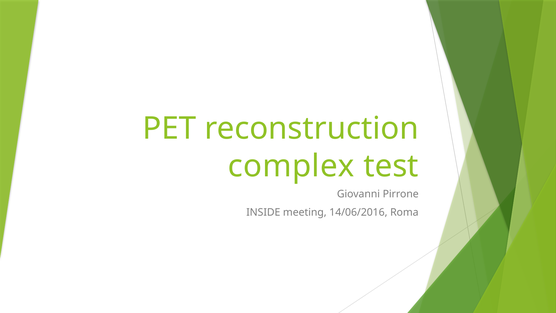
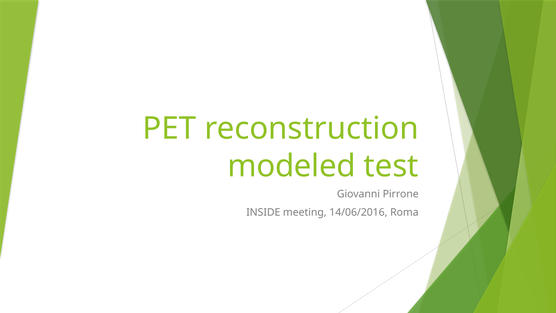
complex: complex -> modeled (292, 166)
